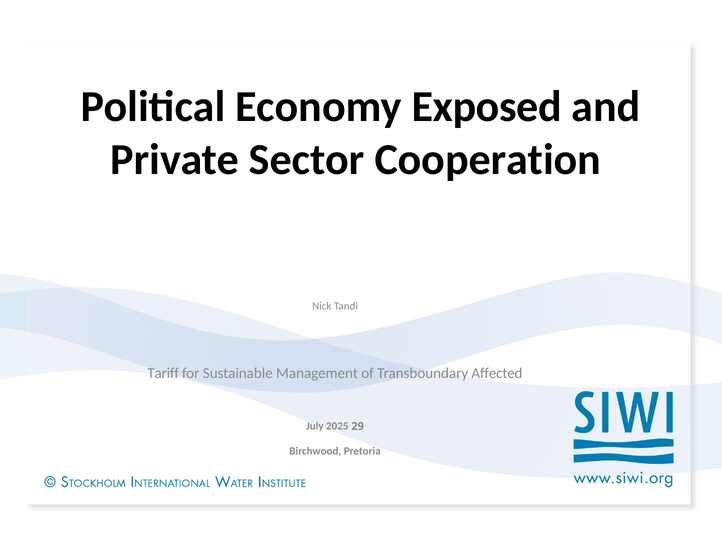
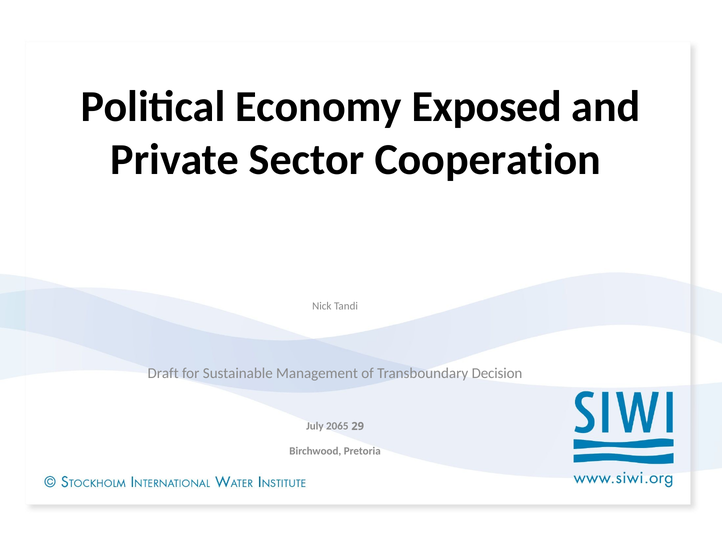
Tariff: Tariff -> Draft (163, 373)
Affected: Affected -> Decision (497, 373)
2025: 2025 -> 2065 (337, 426)
